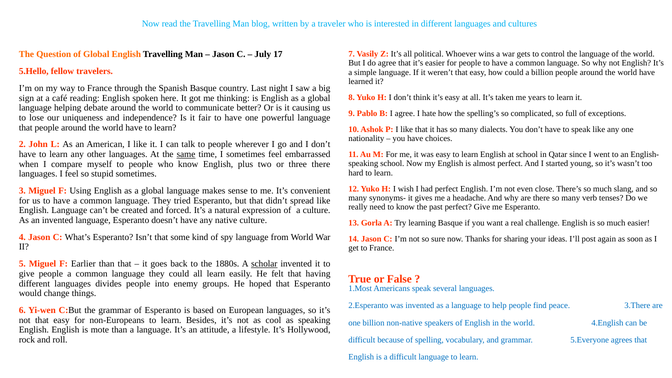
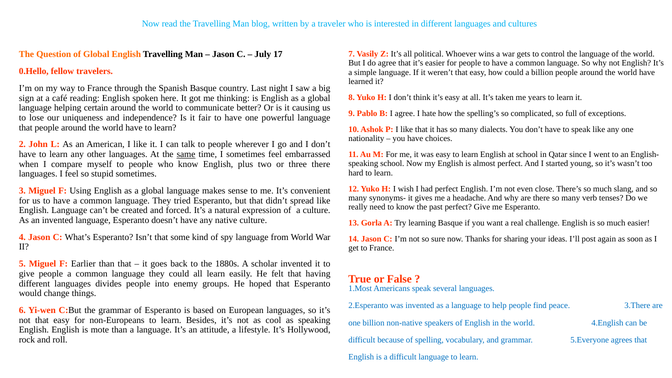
5.Hello: 5.Hello -> 0.Hello (34, 71)
debate: debate -> certain (96, 108)
scholar underline: present -> none (264, 264)
